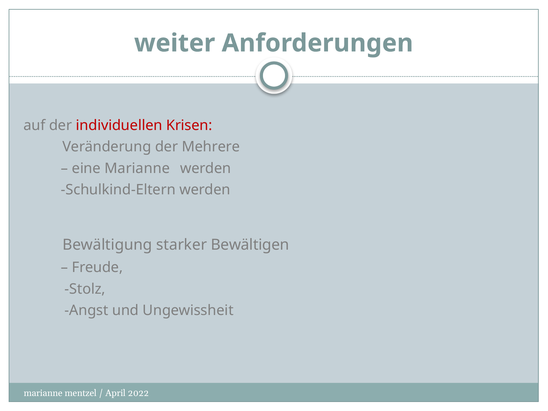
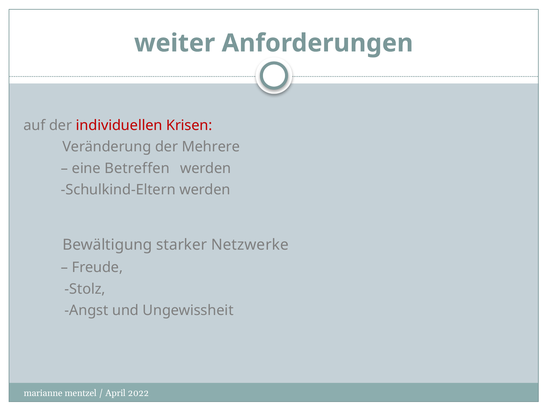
eine Marianne: Marianne -> Betreffen (137, 168)
Bewältigen: Bewältigen -> Netzwerke (250, 245)
